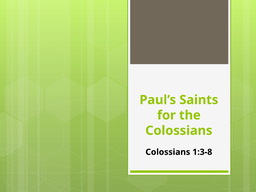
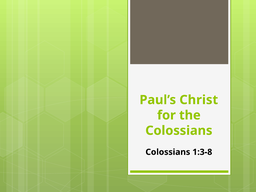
Saints: Saints -> Christ (199, 100)
